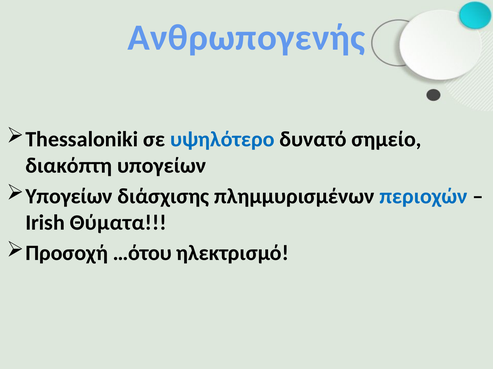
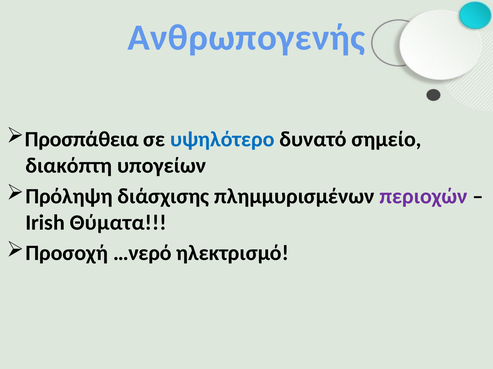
Thessaloniki: Thessaloniki -> Προσπάθεια (82, 140)
Υπογείων: Υπογείων -> Πρόληψη (69, 197)
περιοχών colour: blue -> purple (424, 197)
…ότου: …ότου -> …νερό (142, 254)
